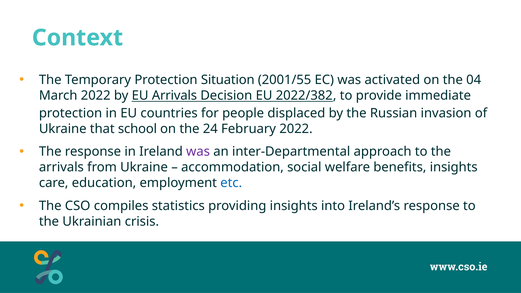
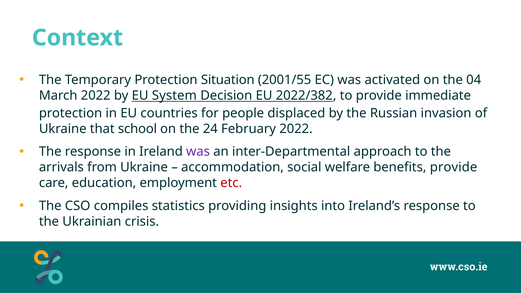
EU Arrivals: Arrivals -> System (174, 96)
benefits insights: insights -> provide (454, 167)
etc colour: blue -> red (231, 183)
